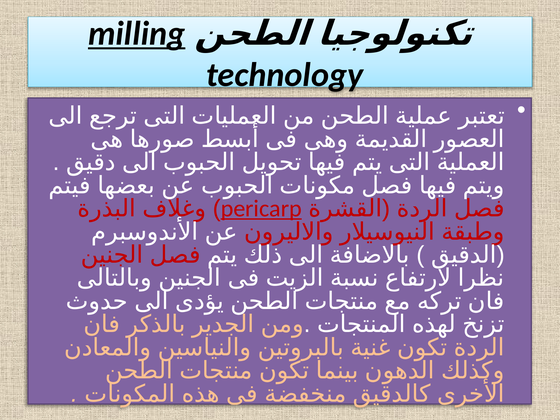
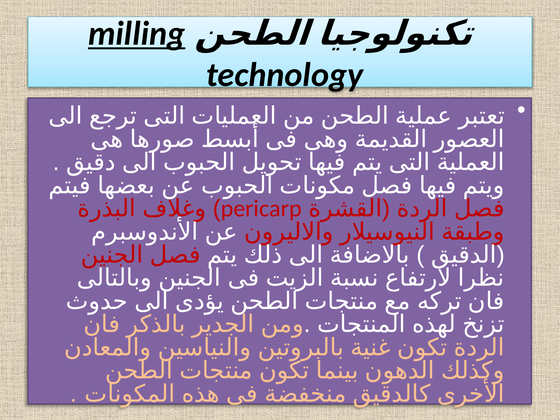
pericarp underline: present -> none (261, 209)
